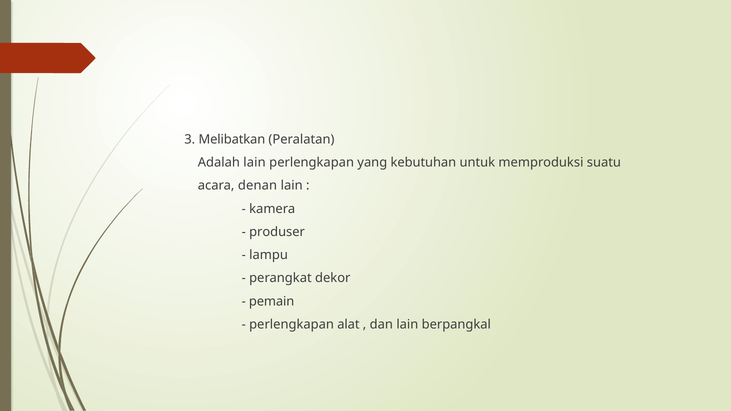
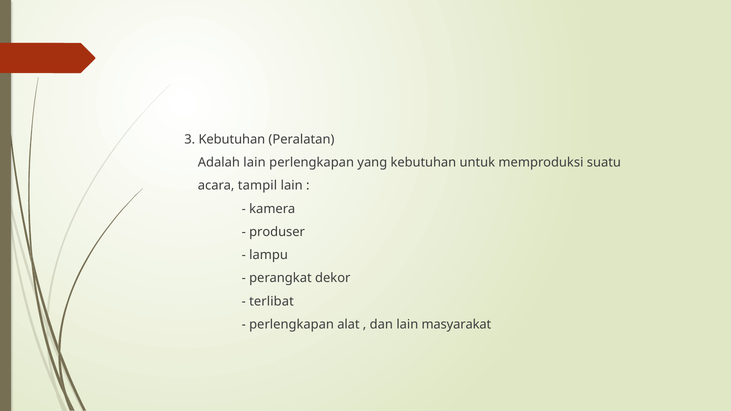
3 Melibatkan: Melibatkan -> Kebutuhan (232, 139)
denan: denan -> tampil (258, 186)
pemain: pemain -> terlibat (272, 301)
berpangkal: berpangkal -> masyarakat (456, 325)
